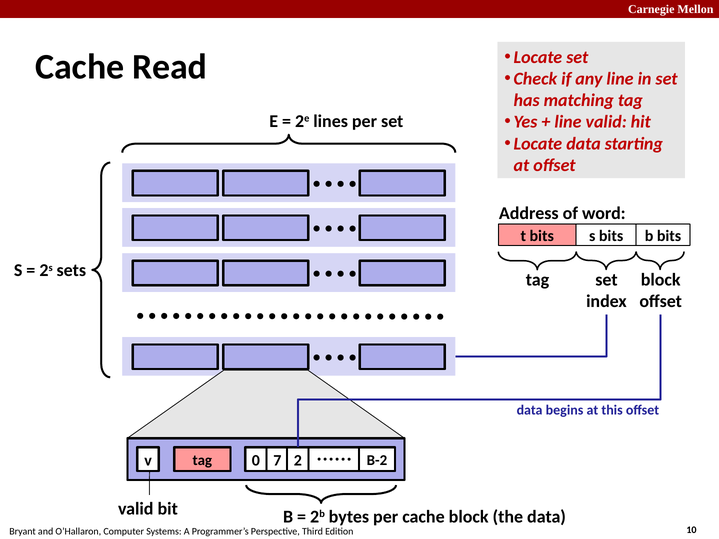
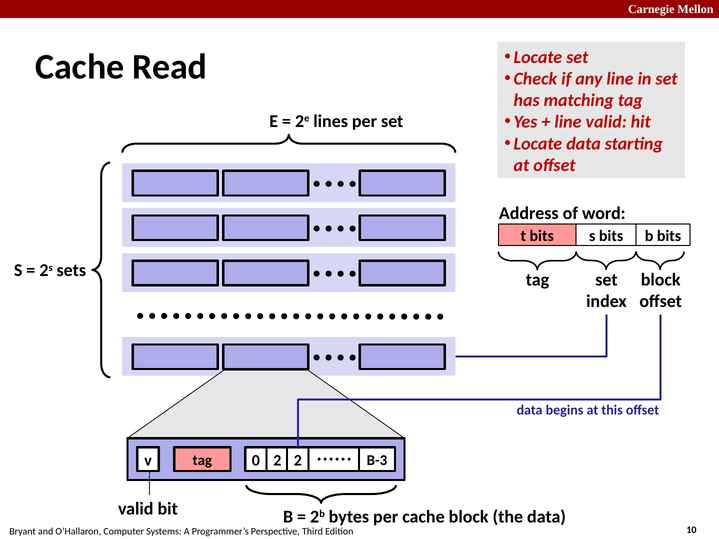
0 7: 7 -> 2 (277, 460)
B-2: B-2 -> B-3 (377, 460)
